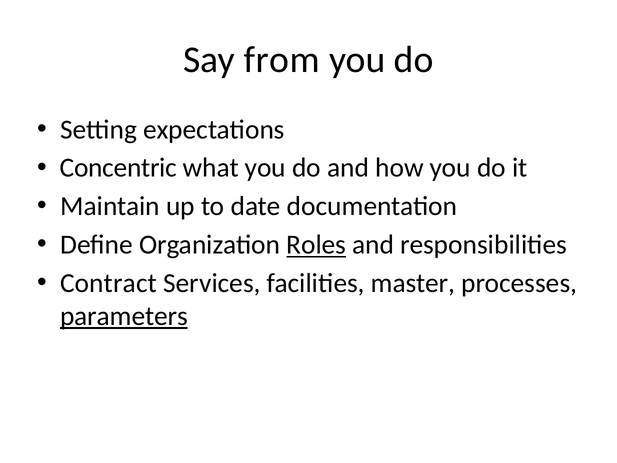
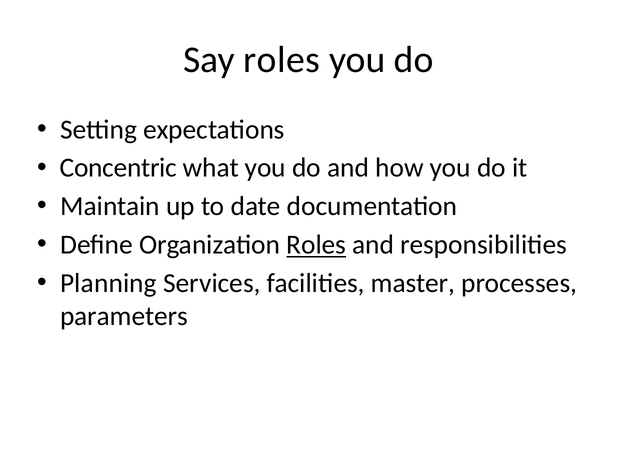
Say from: from -> roles (282, 60)
Contract: Contract -> Planning (108, 283)
parameters underline: present -> none (124, 316)
